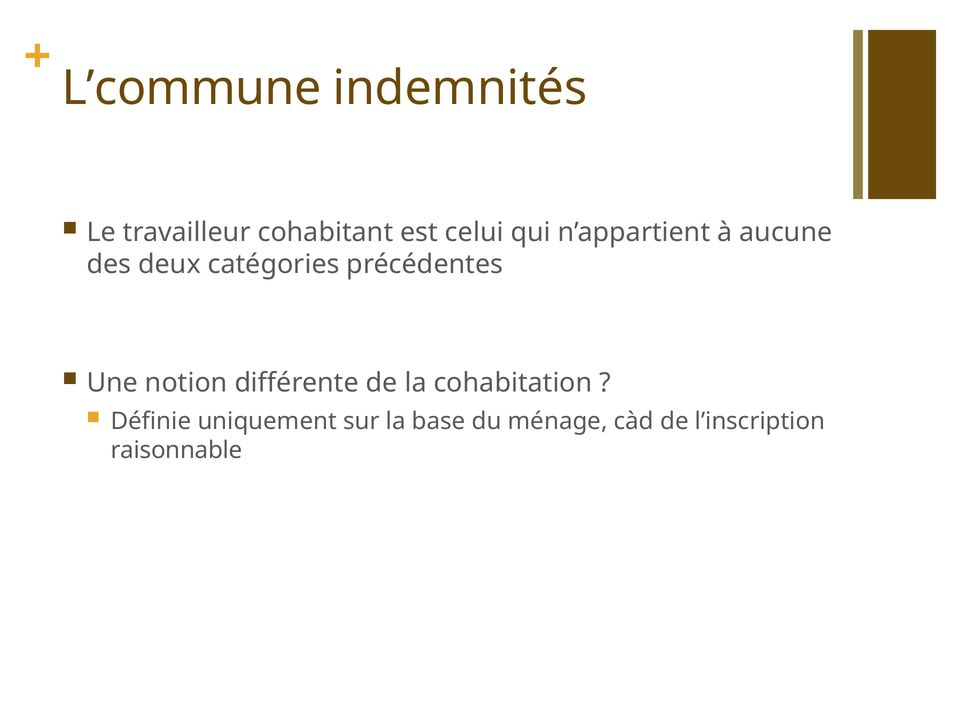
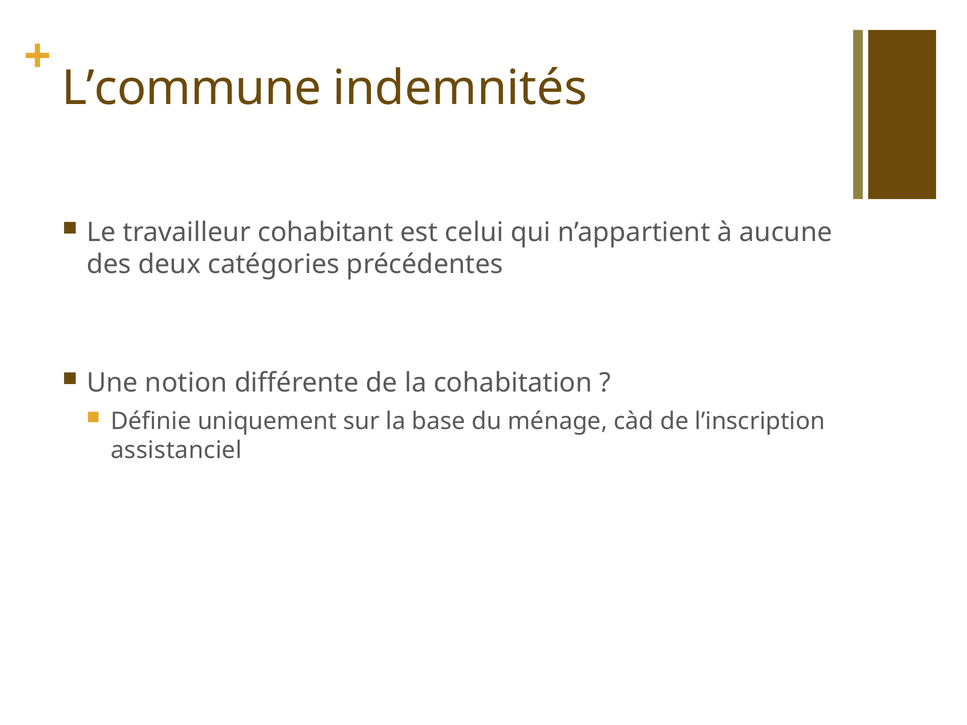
raisonnable: raisonnable -> assistanciel (176, 450)
